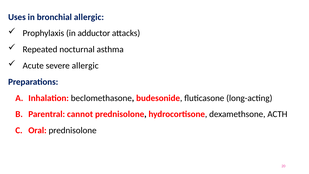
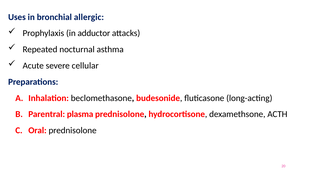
severe allergic: allergic -> cellular (85, 66)
cannot: cannot -> plasma (80, 114)
